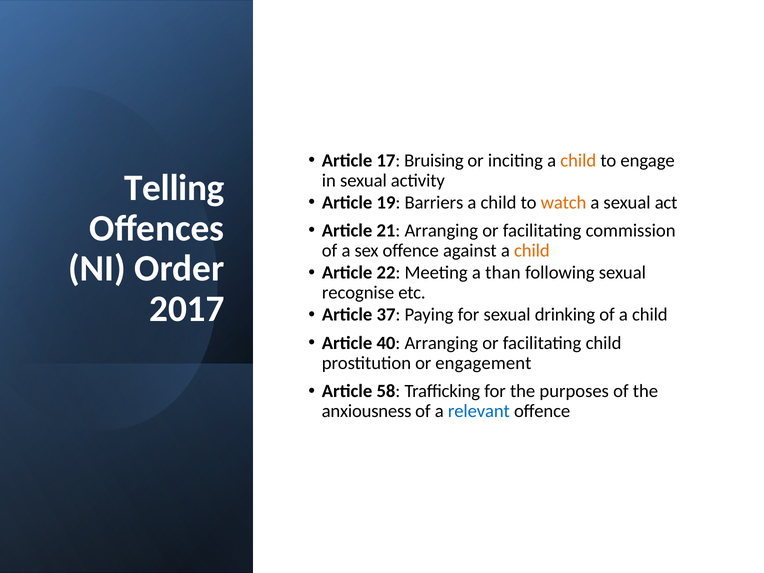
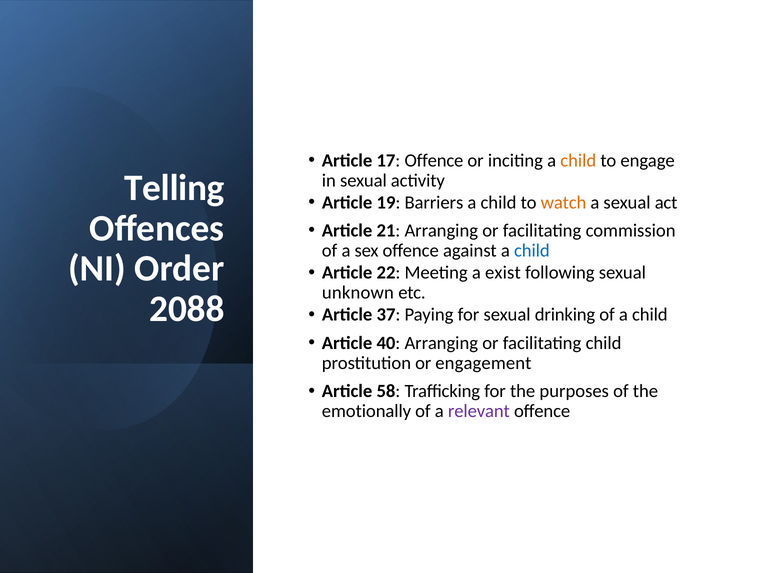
17 Bruising: Bruising -> Offence (434, 160)
child colour: orange -> blue (532, 251)
than: than -> exist (503, 273)
recognise: recognise -> unknown (358, 293)
2017: 2017 -> 2088 (187, 309)
anxiousness: anxiousness -> emotionally (367, 411)
relevant colour: blue -> purple (479, 411)
